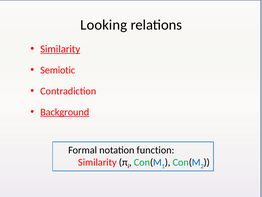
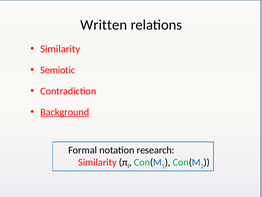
Looking: Looking -> Written (104, 25)
Similarity underline: present -> none (60, 49)
function: function -> research (156, 150)
